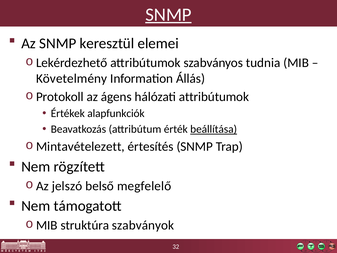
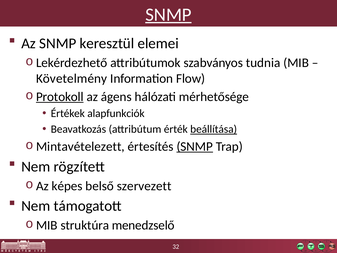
Állás: Állás -> Flow (191, 78)
Protokoll underline: none -> present (60, 97)
hálózati attribútumok: attribútumok -> mérhetősége (214, 97)
SNMP underline: none -> present (195, 146)
jelszó: jelszó -> képes (67, 186)
megfelelő: megfelelő -> szervezett (144, 186)
szabványok: szabványok -> menedzselő (143, 225)
